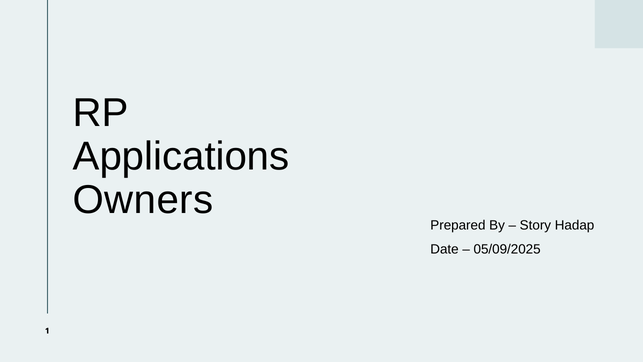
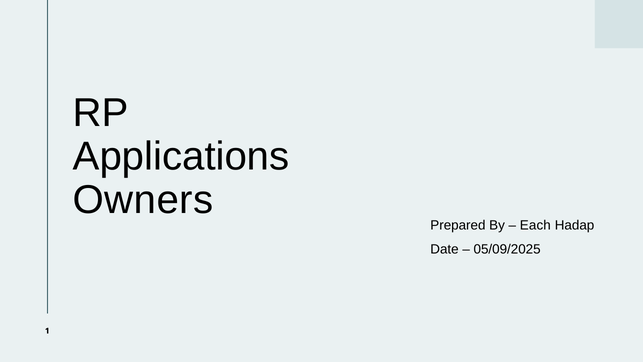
Story: Story -> Each (535, 225)
